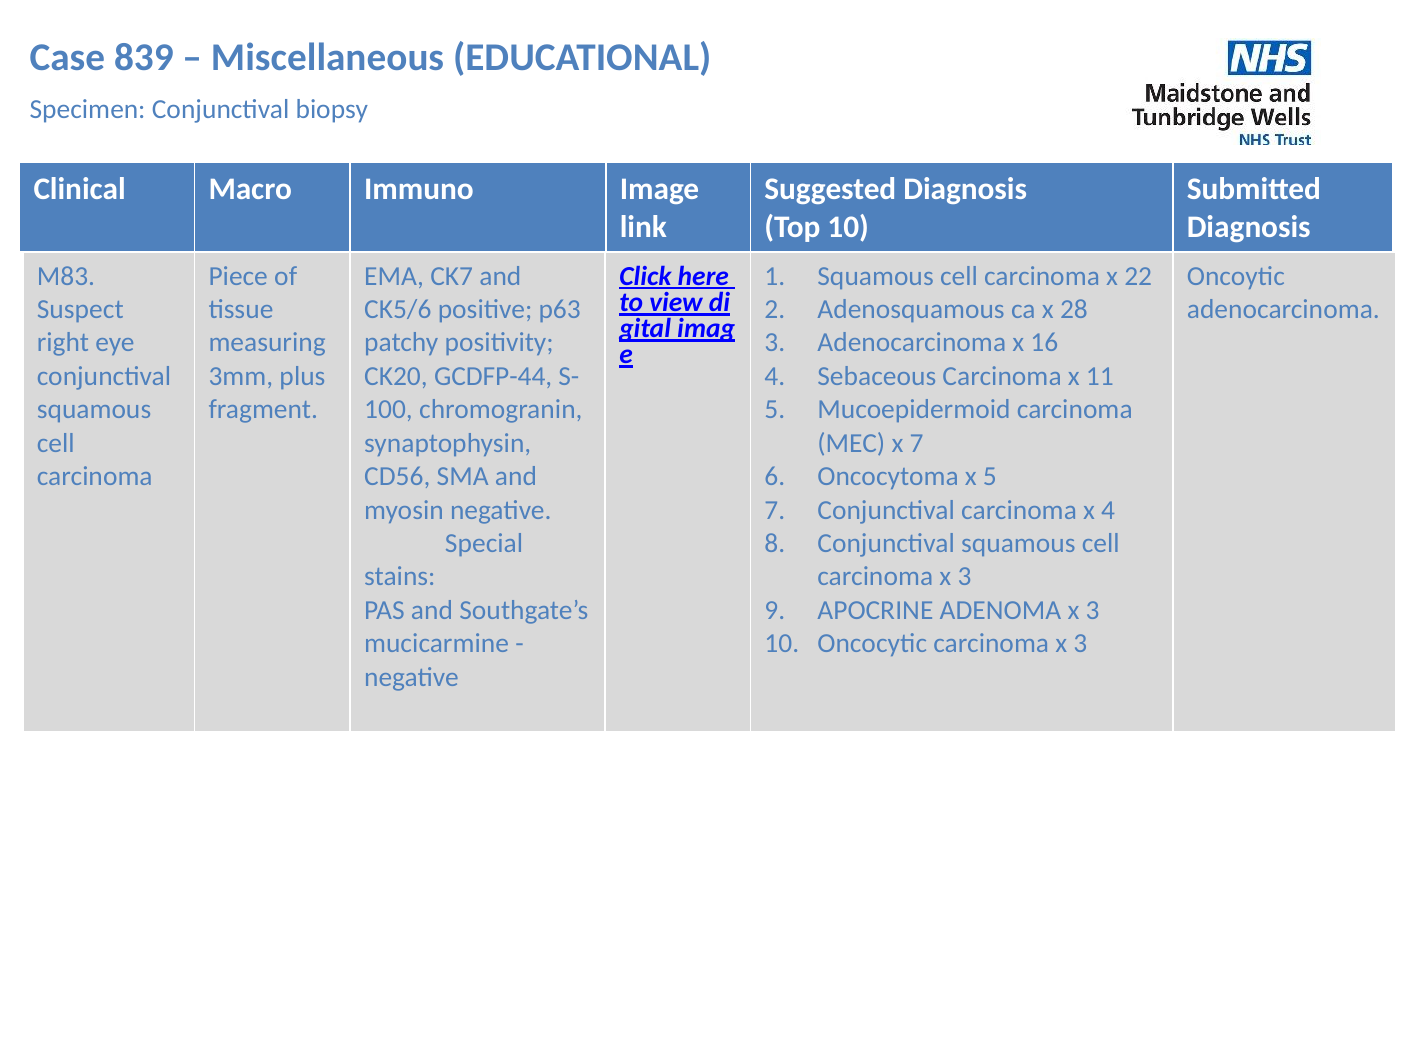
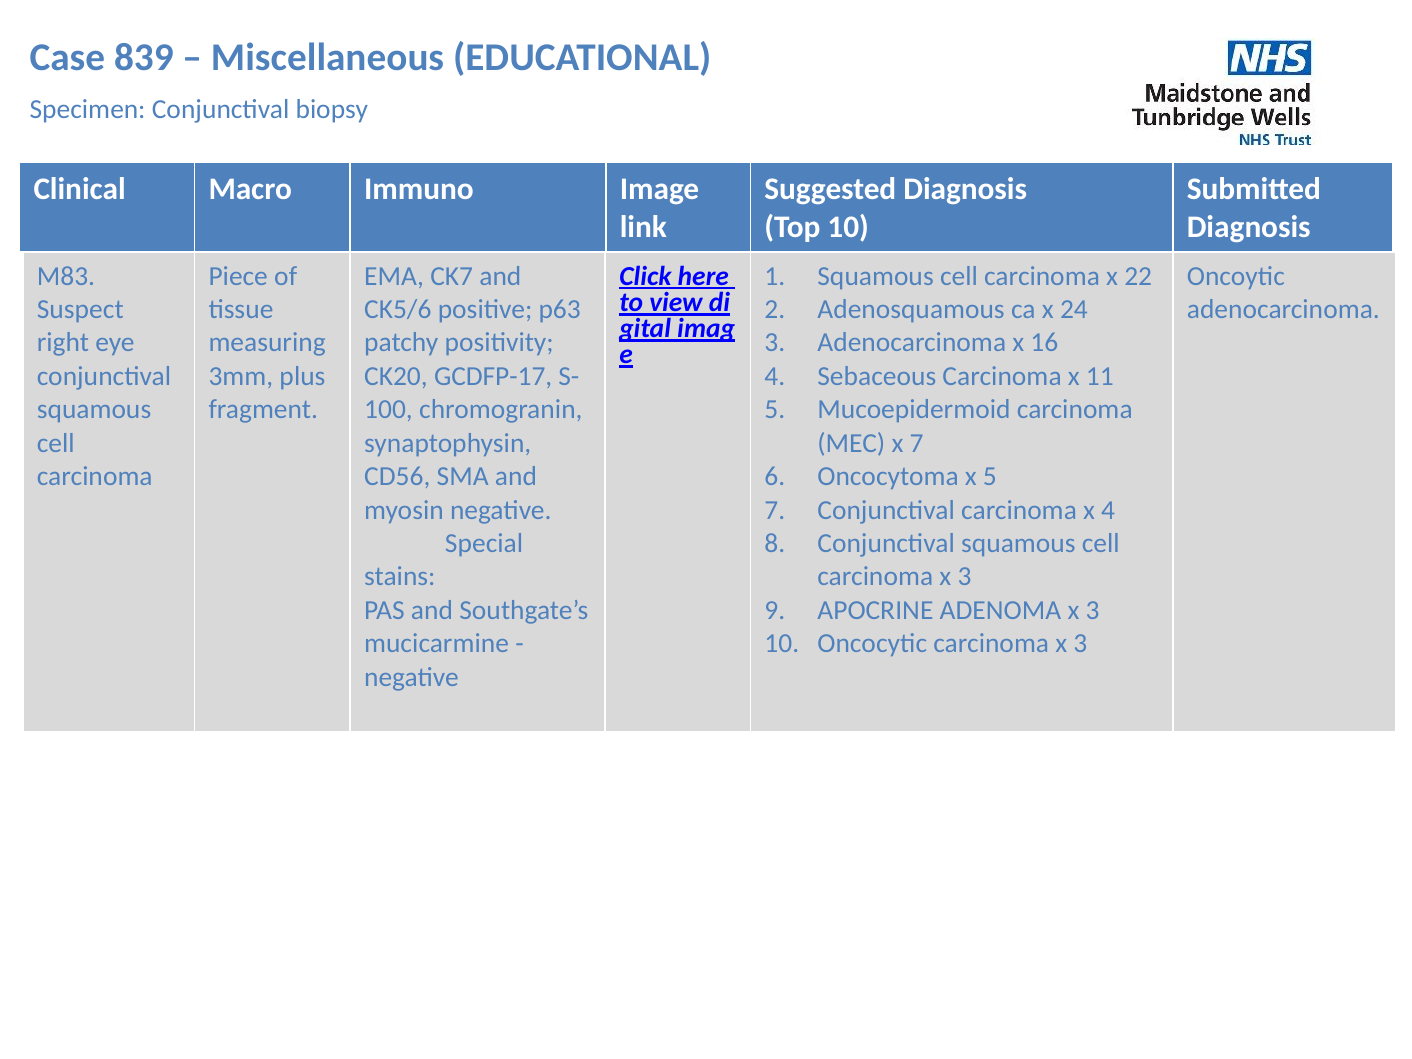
28: 28 -> 24 (1074, 310)
GCDFP-44: GCDFP-44 -> GCDFP-17 (493, 376)
